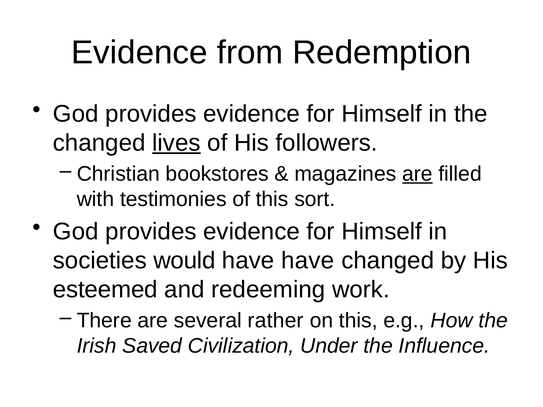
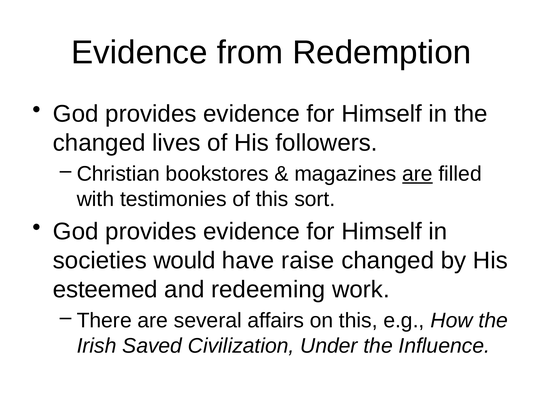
lives underline: present -> none (176, 143)
have have: have -> raise (308, 261)
rather: rather -> affairs (276, 321)
